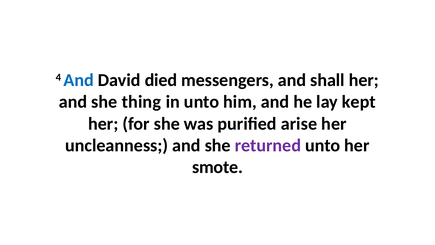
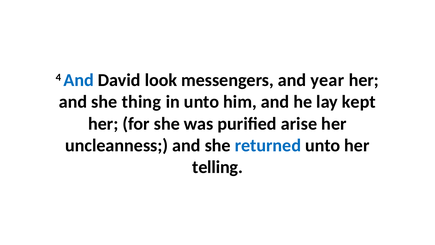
died: died -> look (161, 80)
shall: shall -> year (327, 80)
returned colour: purple -> blue (268, 145)
smote: smote -> telling (218, 167)
